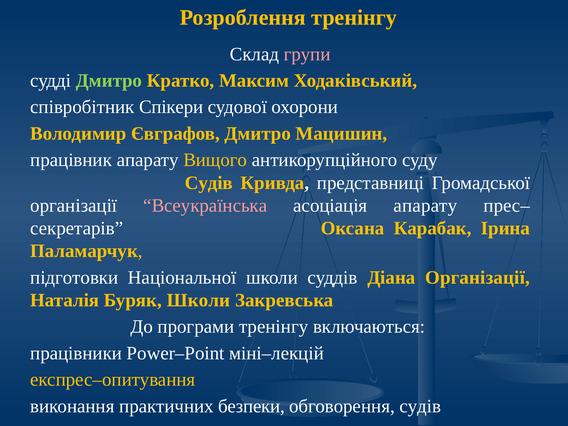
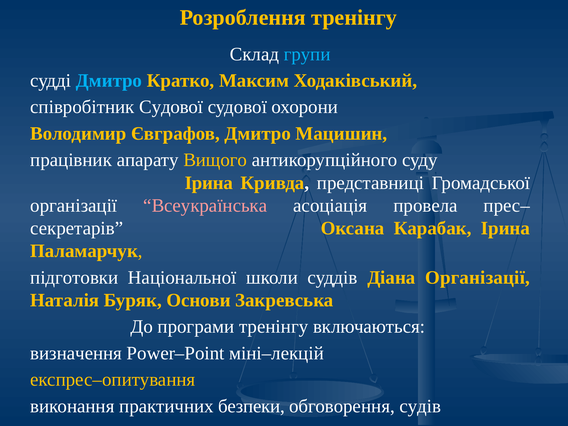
групи colour: pink -> light blue (307, 54)
Дмитро colour: light green -> light blue (109, 81)
співробітник Спікери: Спікери -> Судової (171, 107)
Судів: Судів -> Ірина (209, 183)
асоціація апарату: апарату -> провела (426, 206)
Буряк Школи: Школи -> Основи (199, 300)
працівники: працівники -> визначення (76, 353)
